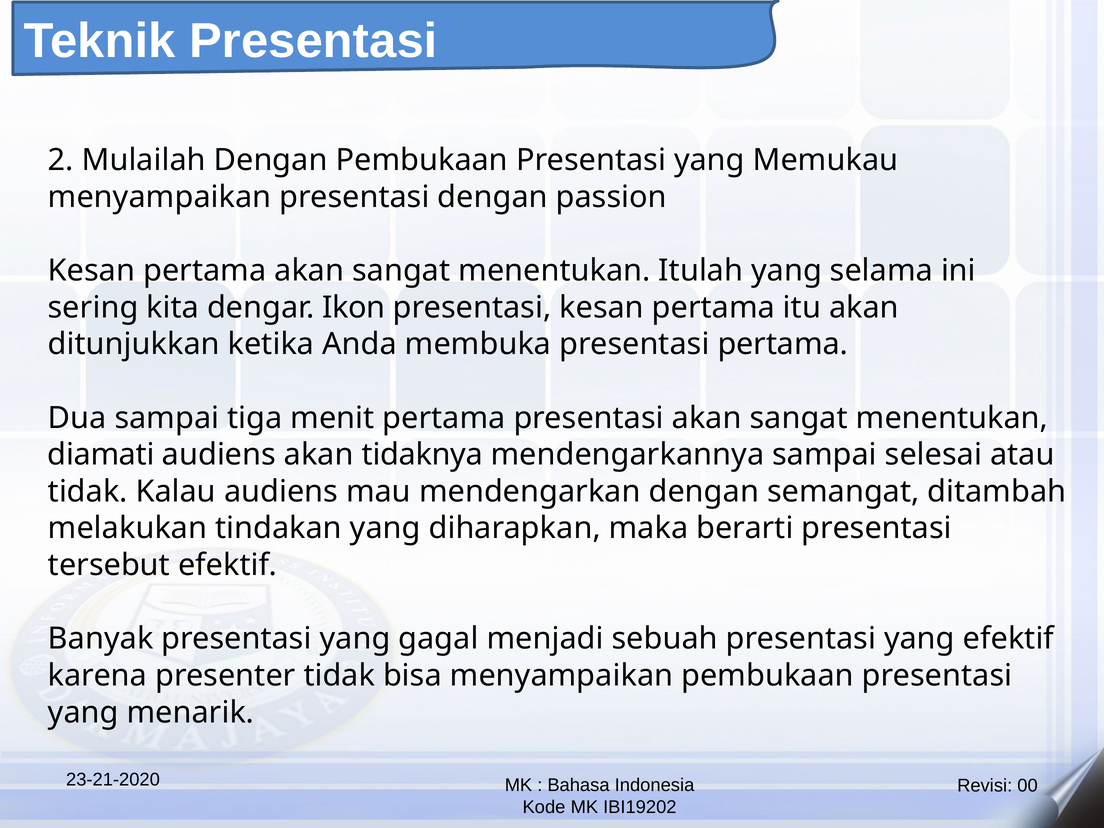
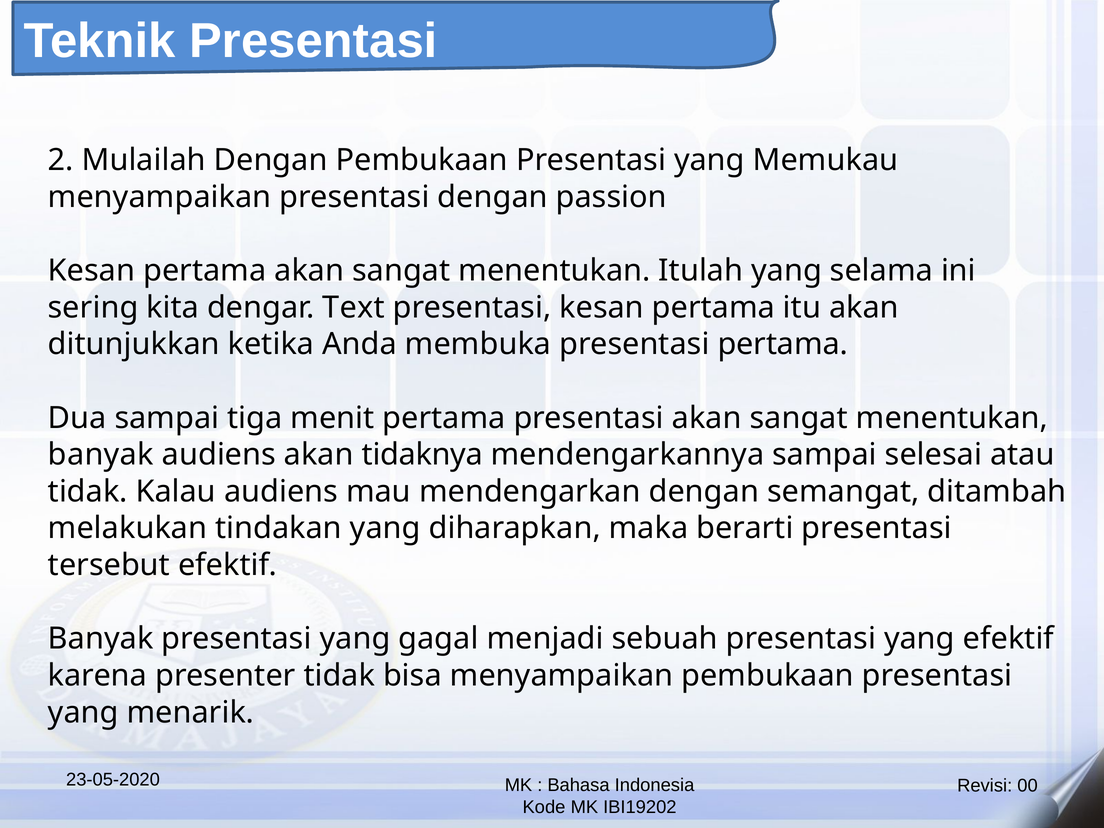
Ikon: Ikon -> Text (354, 307)
diamati: diamati -> banyak (101, 455)
23-21-2020: 23-21-2020 -> 23-05-2020 (113, 780)
